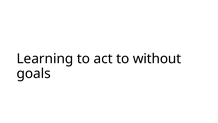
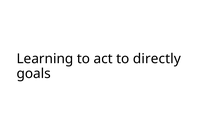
without: without -> directly (157, 59)
